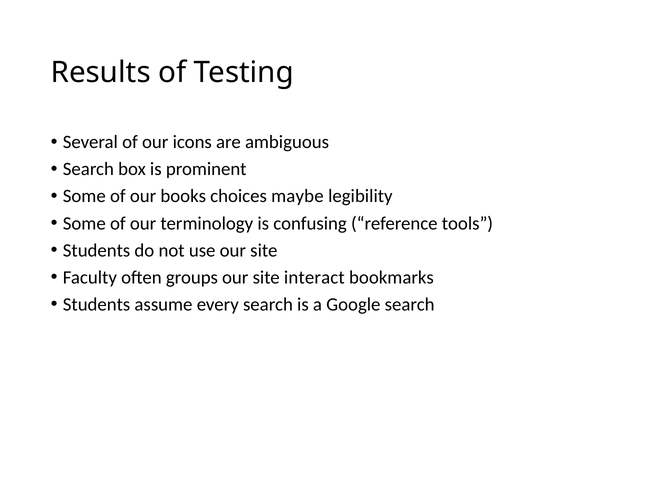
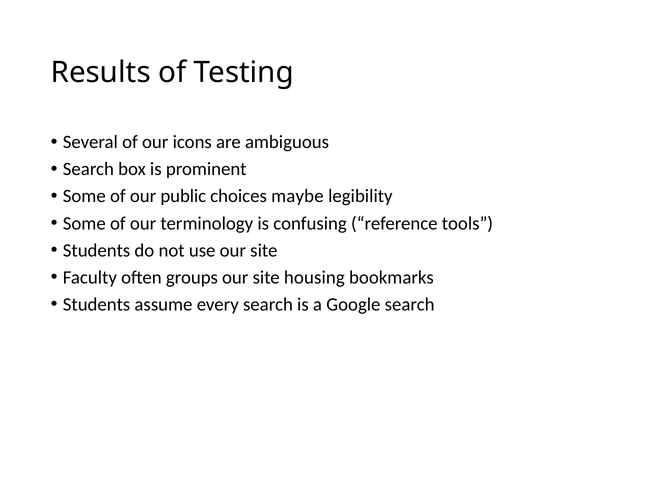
books: books -> public (183, 196)
interact: interact -> housing (314, 277)
